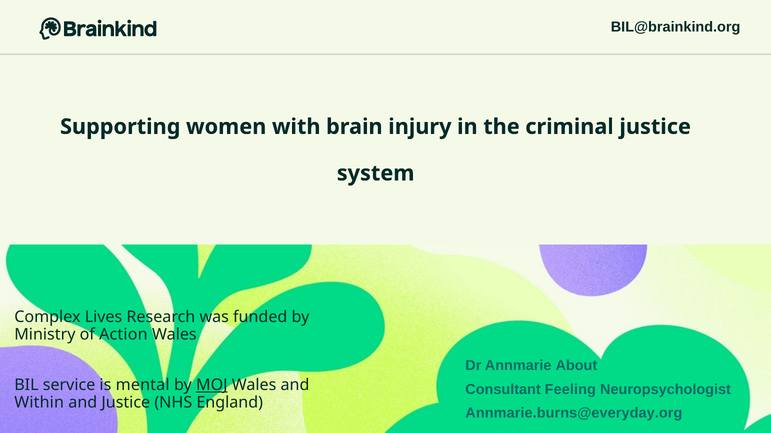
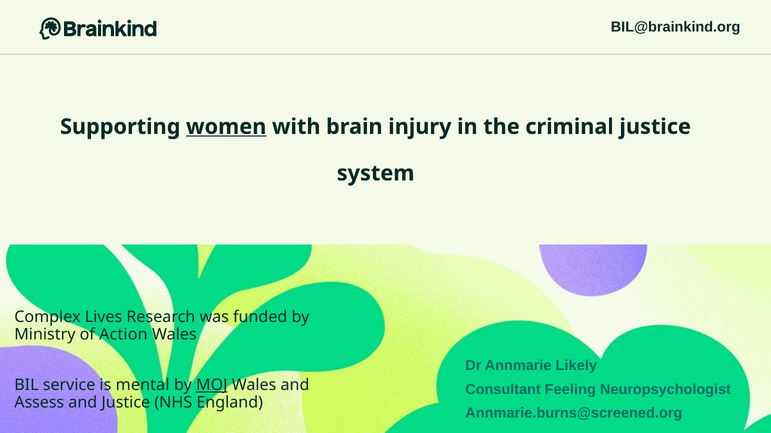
women underline: none -> present (226, 127)
About: About -> Likely (576, 366)
Within: Within -> Assess (39, 403)
Annmarie.burns@everyday.org: Annmarie.burns@everyday.org -> Annmarie.burns@screened.org (574, 414)
